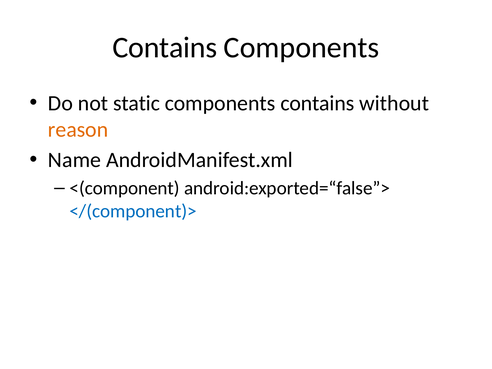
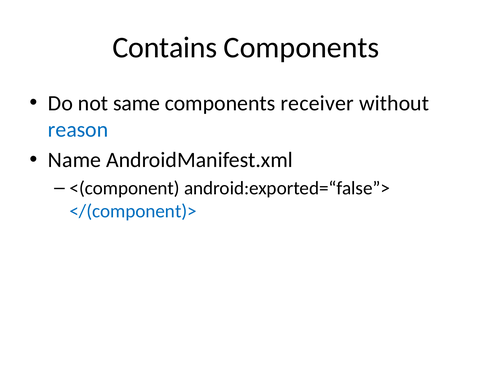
static: static -> same (137, 103)
components contains: contains -> receiver (317, 103)
reason colour: orange -> blue (78, 129)
